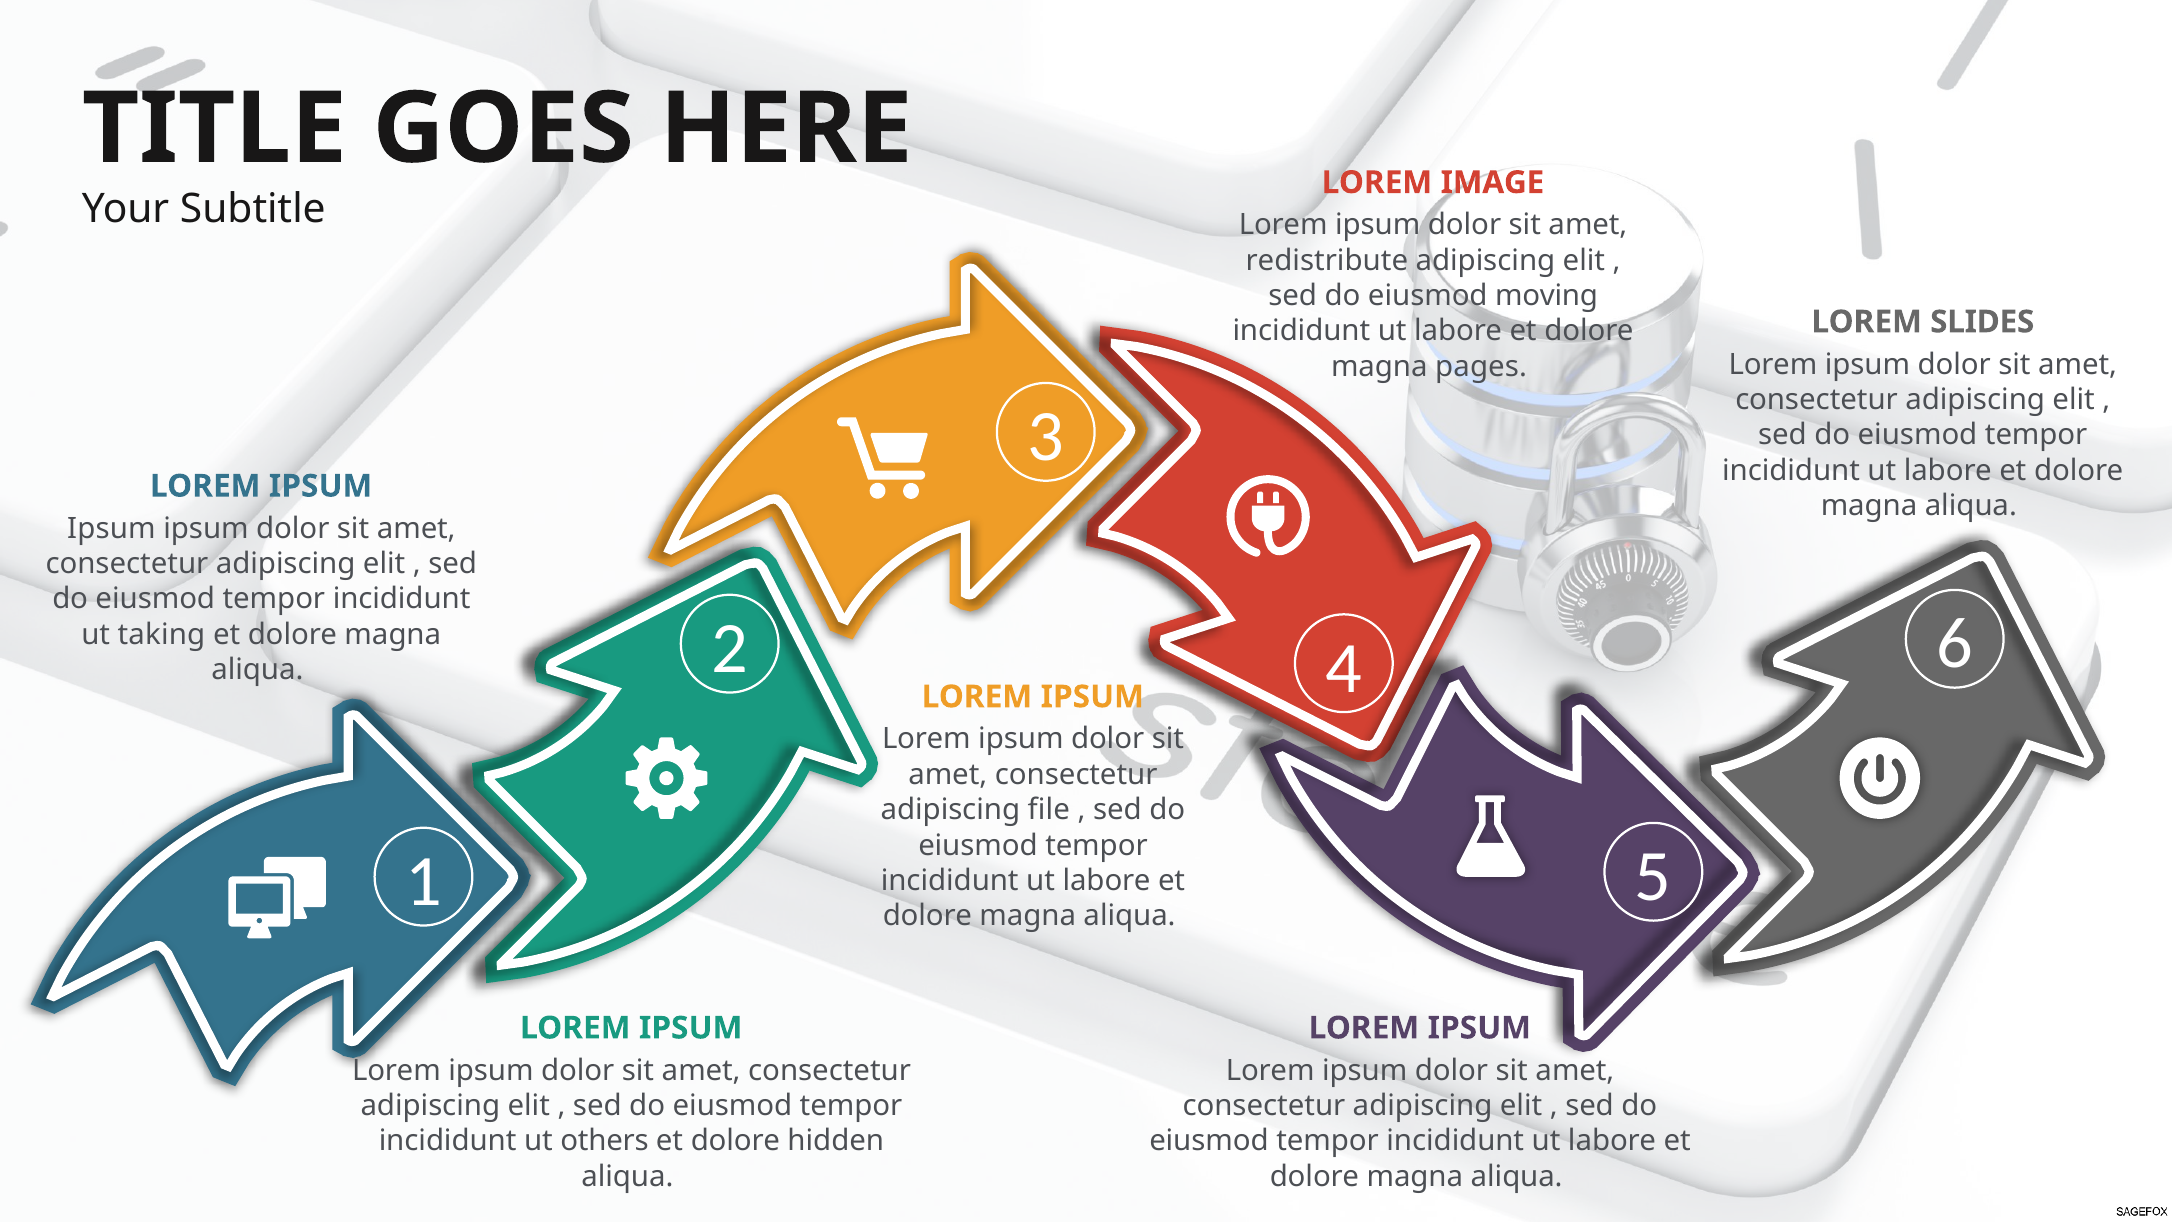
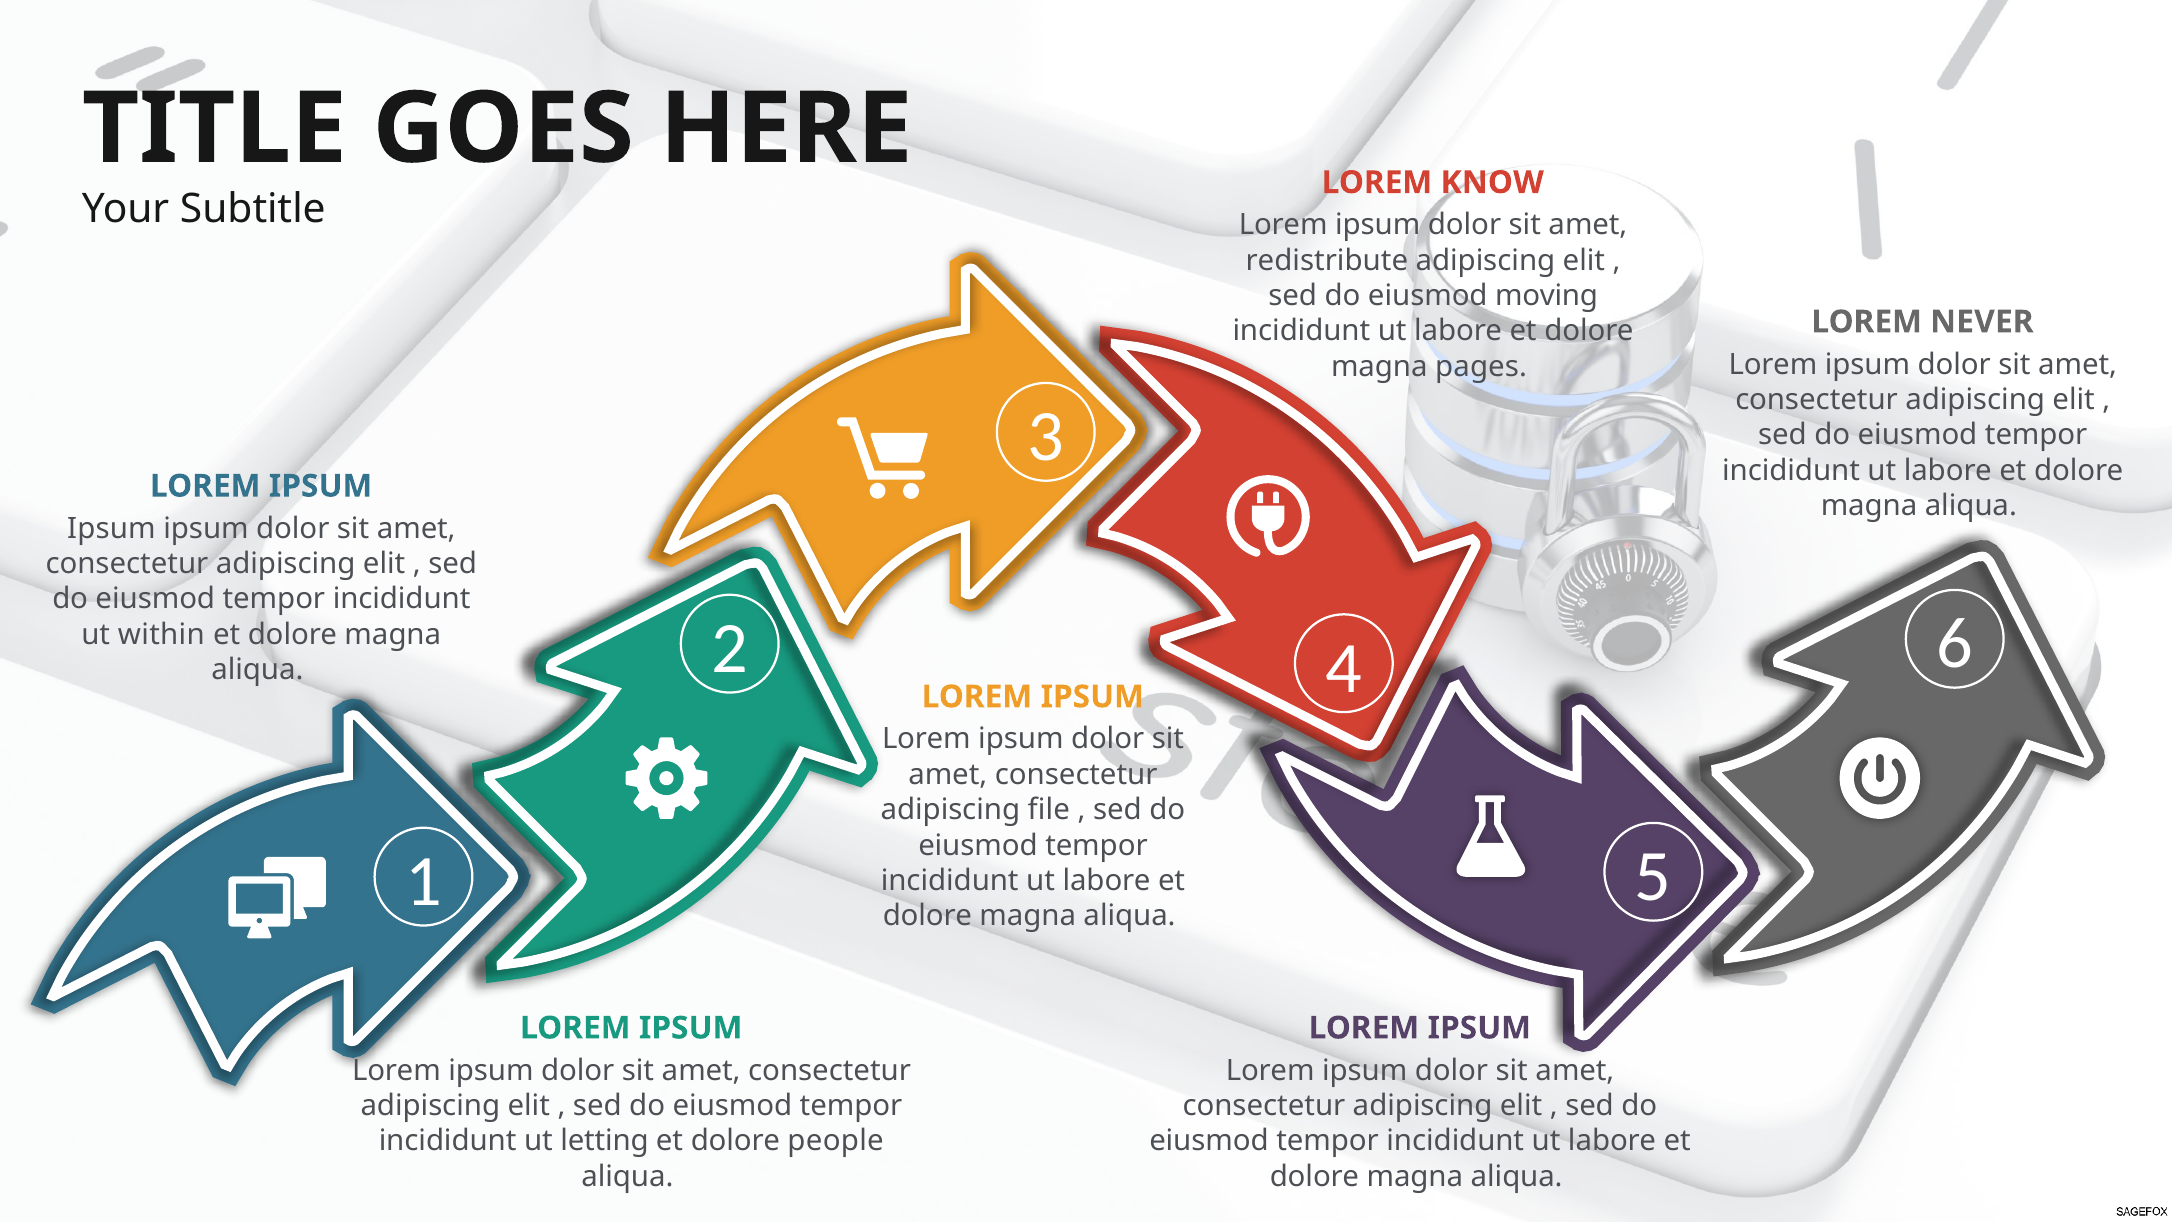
IMAGE: IMAGE -> KNOW (1492, 183)
SLIDES: SLIDES -> NEVER (1982, 322)
taking: taking -> within (161, 634)
others: others -> letting (605, 1141)
hidden: hidden -> people (836, 1141)
